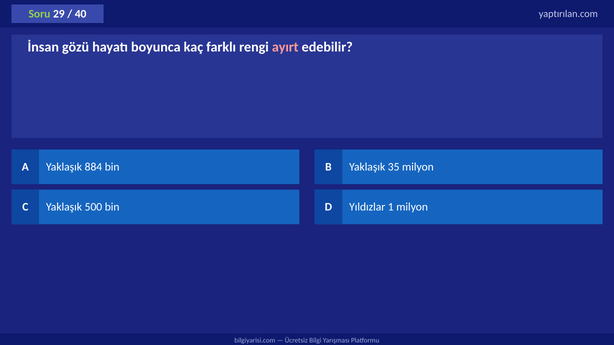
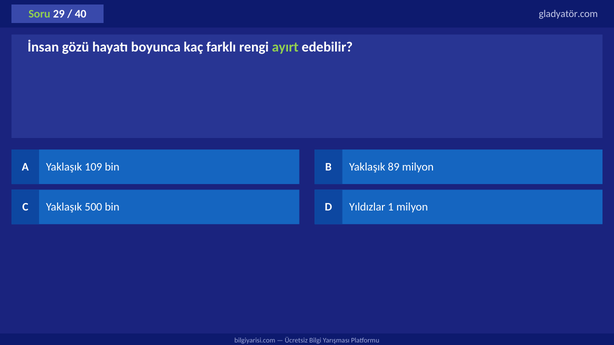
yaptırılan.com: yaptırılan.com -> gladyatör.com (568, 14)
ayırt colour: pink -> light green (285, 47)
884: 884 -> 109 (93, 167)
35: 35 -> 89 (394, 167)
